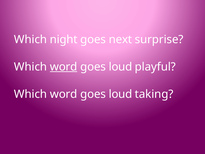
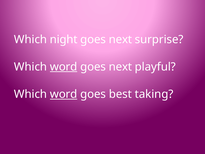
loud: loud -> next (120, 67)
word underline: none -> present (64, 94)
loud: loud -> best (120, 94)
